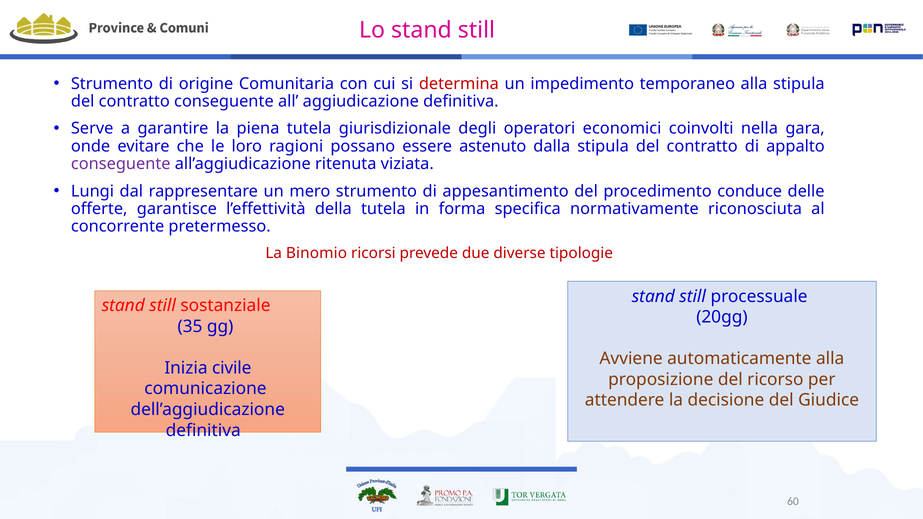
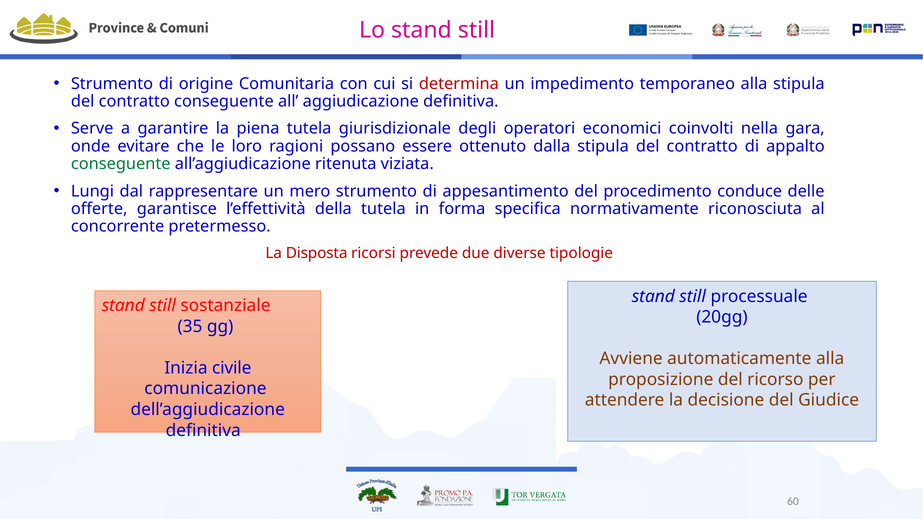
astenuto: astenuto -> ottenuto (493, 146)
conseguente colour: purple -> green (121, 164)
Binomio: Binomio -> Disposta (317, 253)
